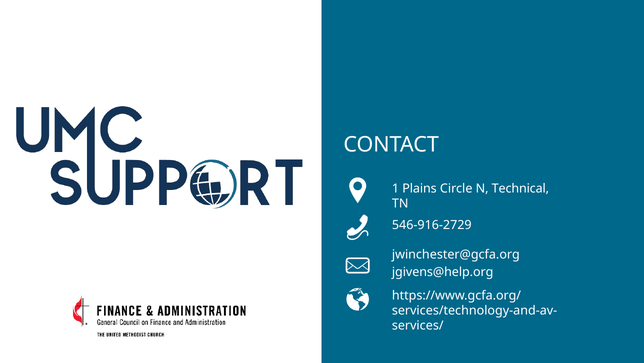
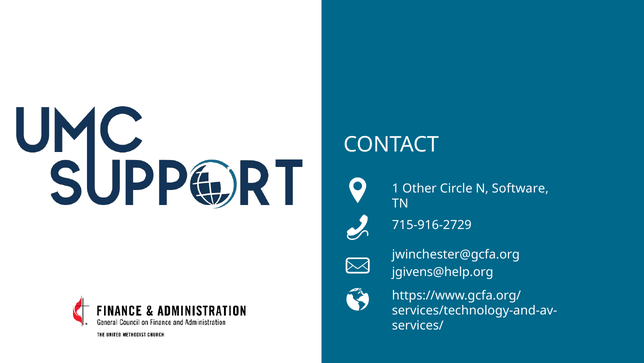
Plains: Plains -> Other (419, 188)
Technical: Technical -> Software (520, 188)
546-916-2729: 546-916-2729 -> 715-916-2729 (432, 225)
